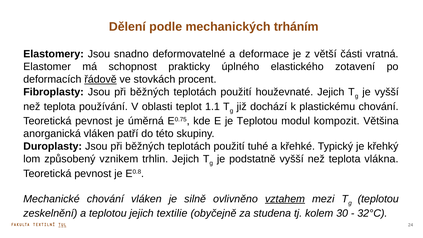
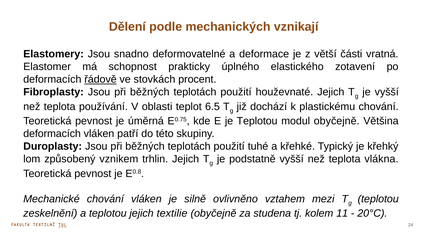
trháním: trháním -> vznikají (296, 27)
1.1: 1.1 -> 6.5 (212, 107)
modul kompozit: kompozit -> obyčejně (337, 121)
anorganická: anorganická -> deformacích (52, 134)
vztahem underline: present -> none (285, 199)
30: 30 -> 11 (342, 213)
32°C: 32°C -> 20°C (372, 213)
